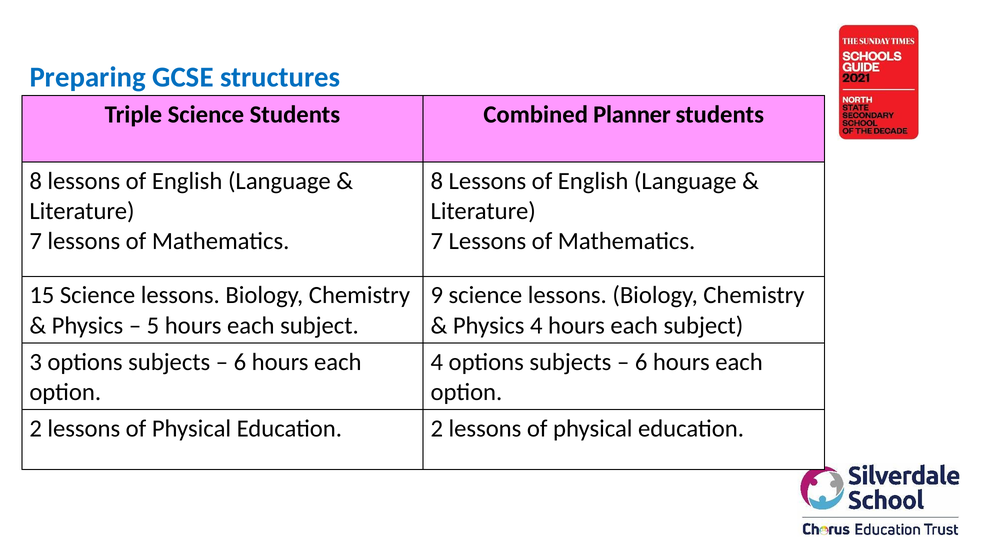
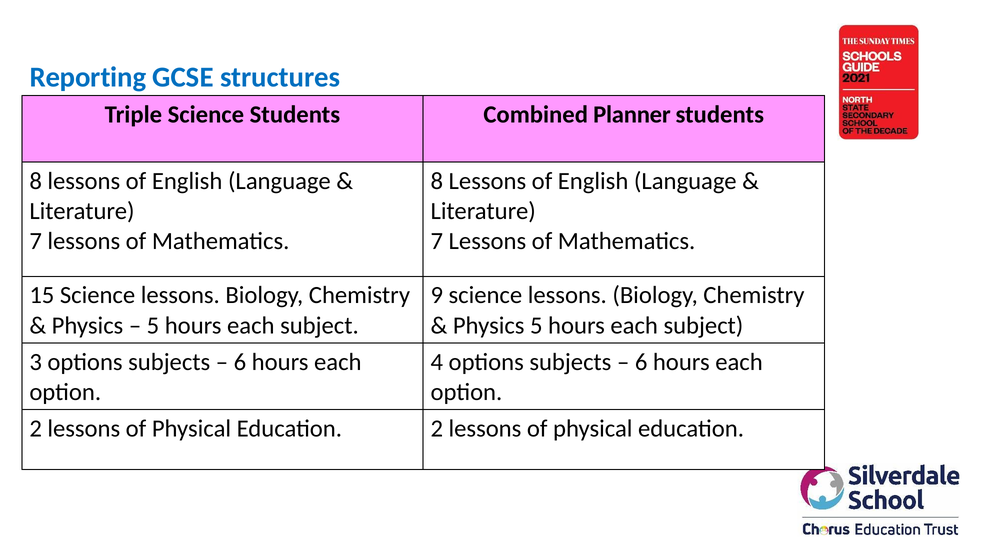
Preparing: Preparing -> Reporting (88, 77)
Physics 4: 4 -> 5 (536, 326)
